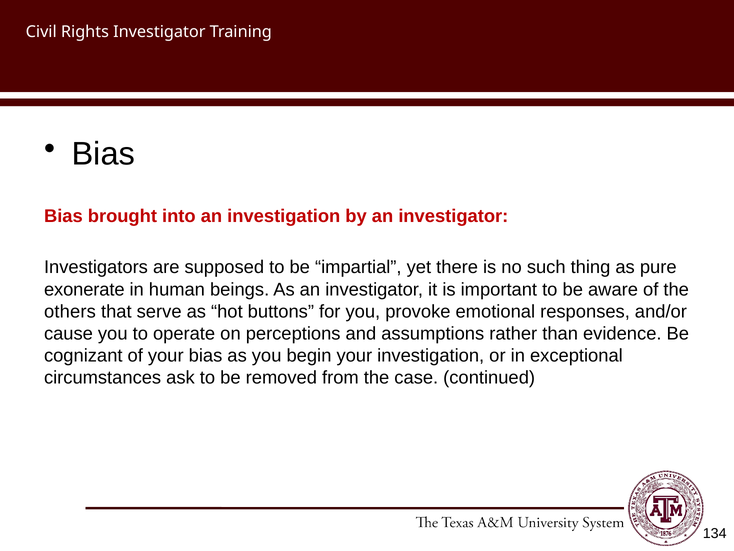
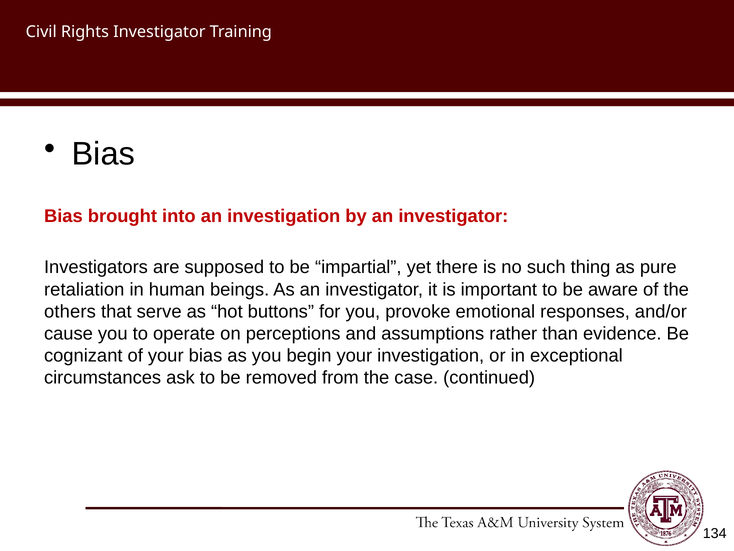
exonerate: exonerate -> retaliation (84, 289)
